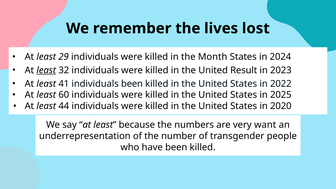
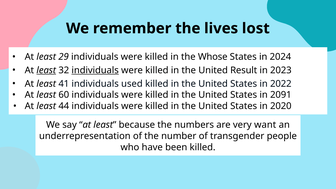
Month: Month -> Whose (213, 57)
individuals underline: none -> present (95, 70)
individuals been: been -> used (132, 84)
2025: 2025 -> 2091 (281, 95)
